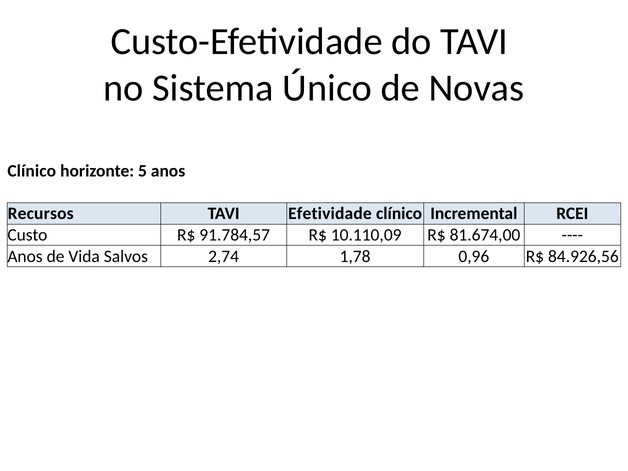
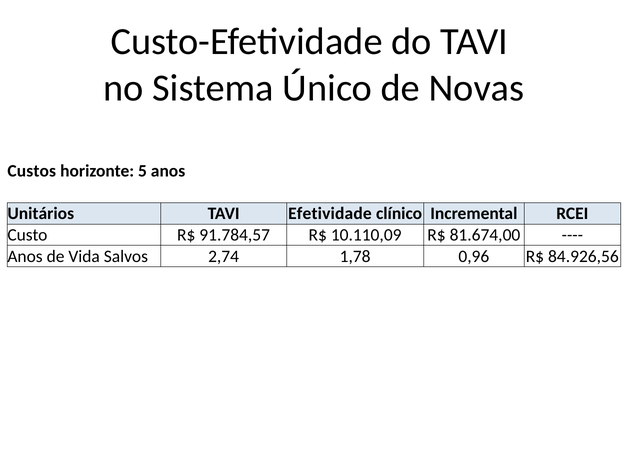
Clínico: Clínico -> Custos (32, 171)
Recursos: Recursos -> Unitários (41, 214)
